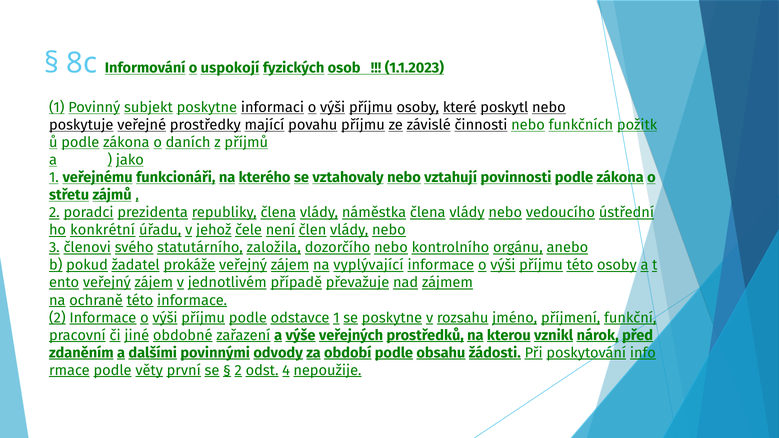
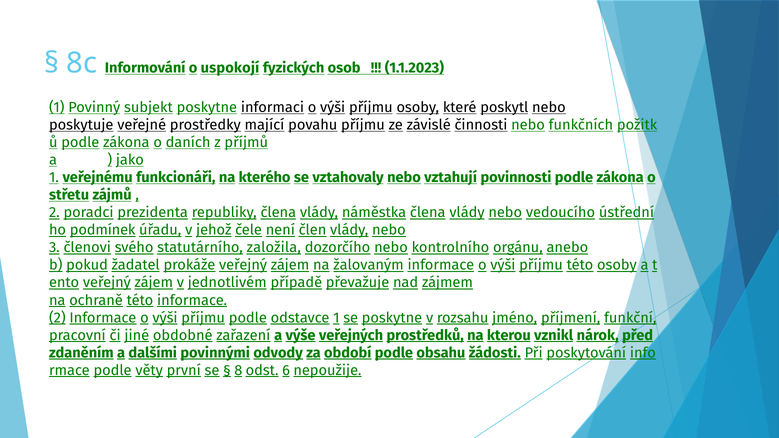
konkrétní: konkrétní -> podmínek (103, 230)
vyplývající: vyplývající -> žalovaným (368, 265)
2: 2 -> 8 (238, 370)
4: 4 -> 6 (286, 370)
